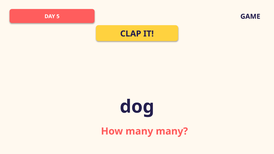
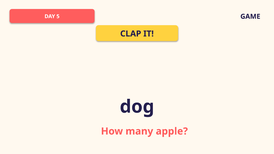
many many: many -> apple (172, 131)
